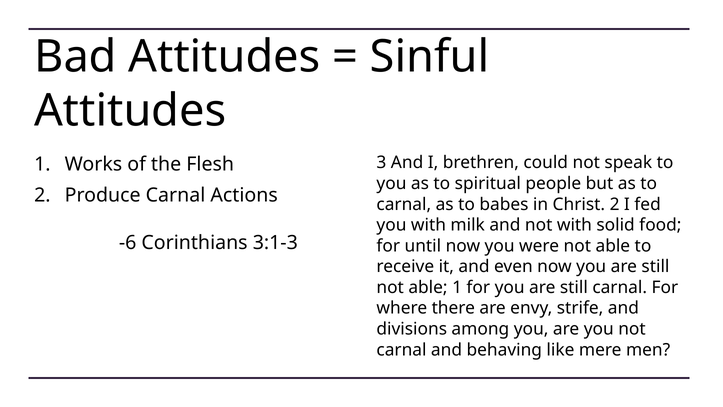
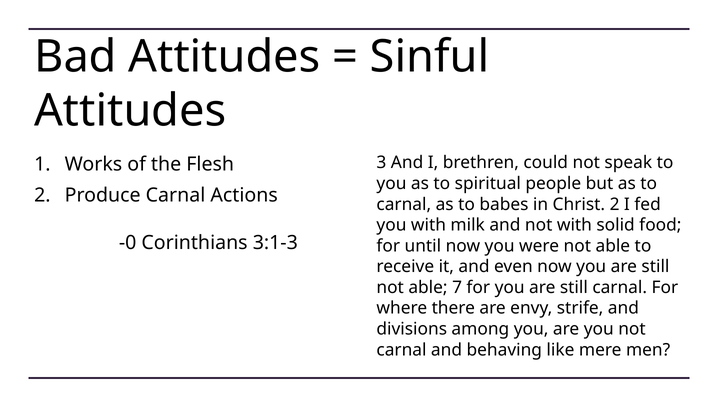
-6: -6 -> -0 (128, 242)
able 1: 1 -> 7 (457, 287)
